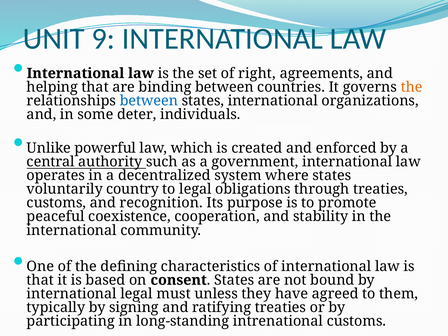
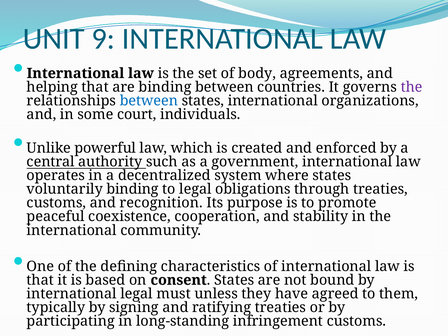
right: right -> body (257, 73)
the colour: orange -> purple (412, 87)
deter: deter -> court (137, 115)
voluntarily country: country -> binding (133, 189)
intrenational: intrenational -> infringement (278, 321)
